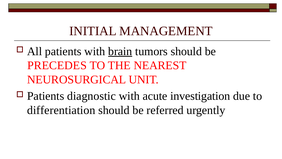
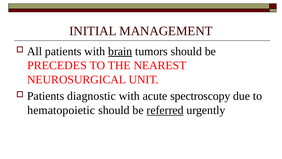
investigation: investigation -> spectroscopy (200, 96)
differentiation: differentiation -> hematopoietic (61, 110)
referred underline: none -> present (165, 110)
